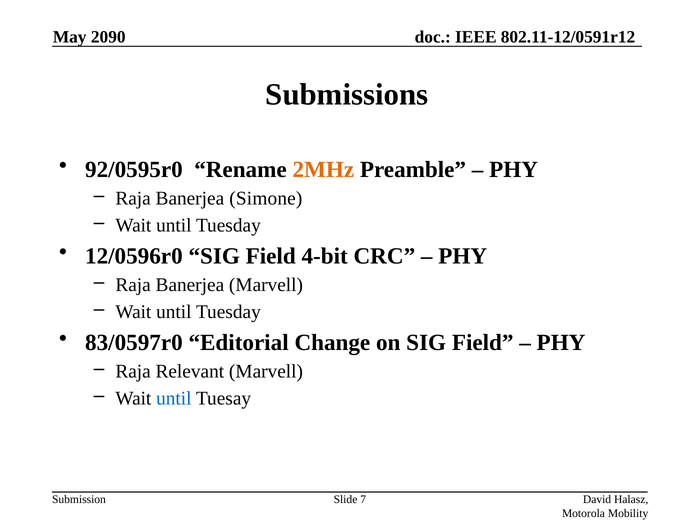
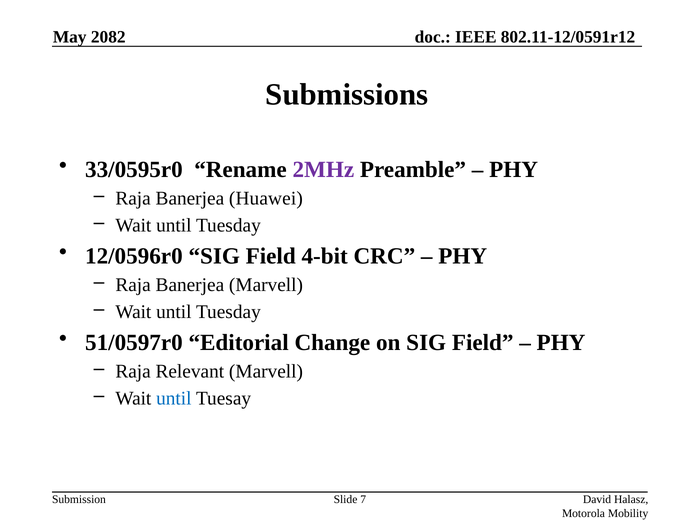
2090: 2090 -> 2082 (108, 37)
92/0595r0: 92/0595r0 -> 33/0595r0 (134, 169)
2MHz colour: orange -> purple (323, 169)
Simone: Simone -> Huawei (266, 198)
83/0597r0: 83/0597r0 -> 51/0597r0 (134, 342)
